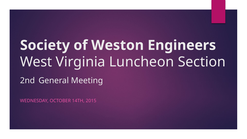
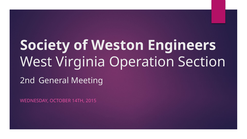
Luncheon: Luncheon -> Operation (142, 62)
